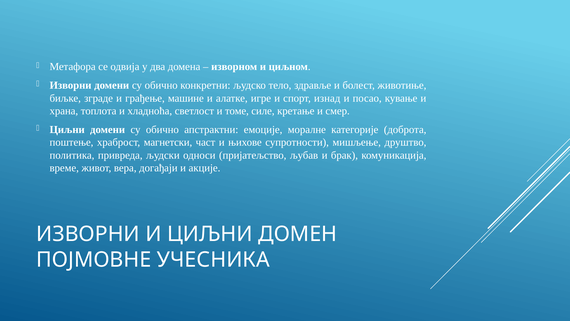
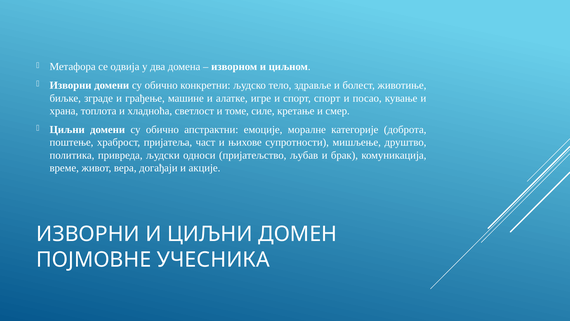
спорт изнад: изнад -> спорт (327, 98)
магнетски: магнетски -> пријатеља (168, 142)
